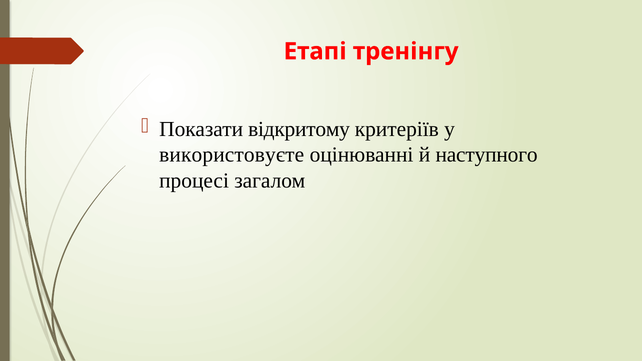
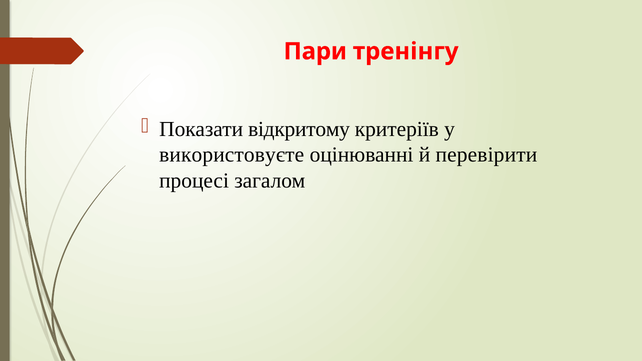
Етапі: Етапі -> Пари (315, 51)
наступного: наступного -> перевірити (486, 155)
